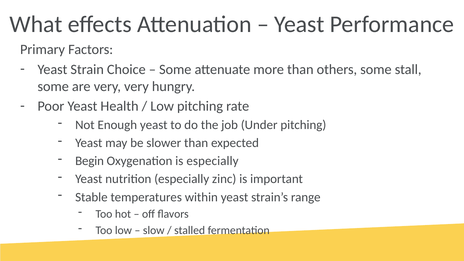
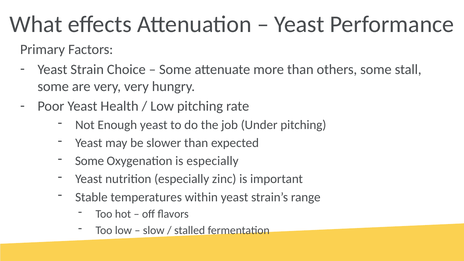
Begin: Begin -> Some (90, 161)
